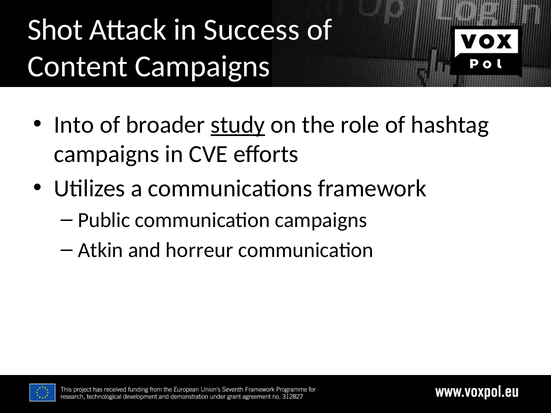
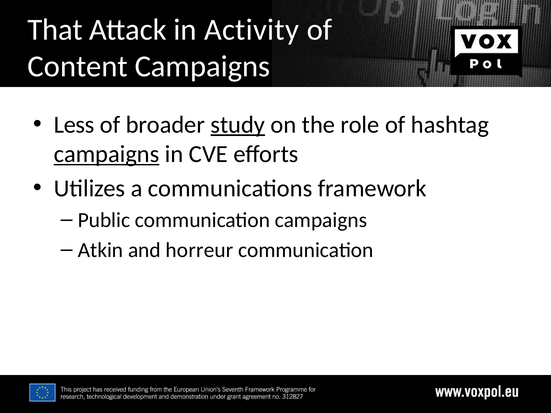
Shot: Shot -> That (55, 30)
Success: Success -> Activity (252, 30)
Into: Into -> Less (74, 125)
campaigns underline: none -> present (107, 154)
